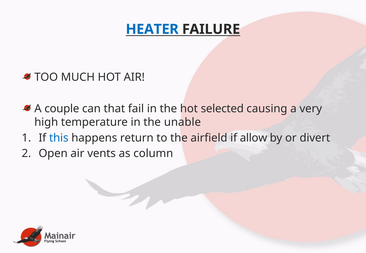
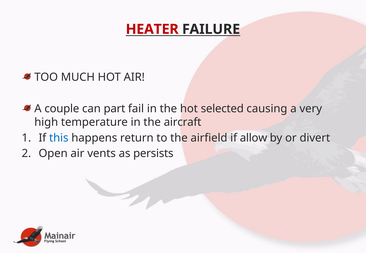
HEATER colour: blue -> red (152, 29)
that: that -> part (114, 109)
unable: unable -> aircraft (183, 122)
column: column -> persists (153, 154)
